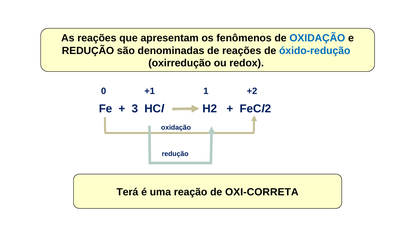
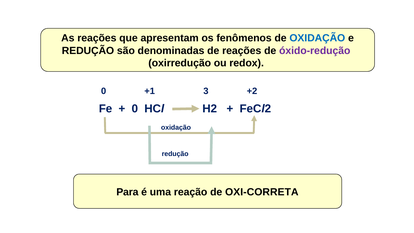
óxido-redução colour: blue -> purple (315, 51)
1: 1 -> 3 (206, 91)
3: 3 -> 0 (135, 109)
Terá: Terá -> Para (127, 192)
